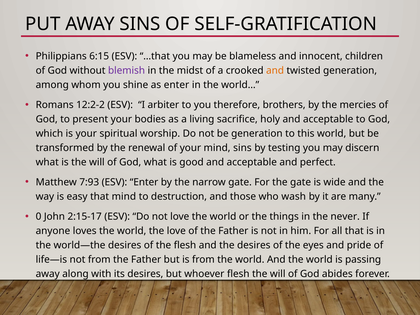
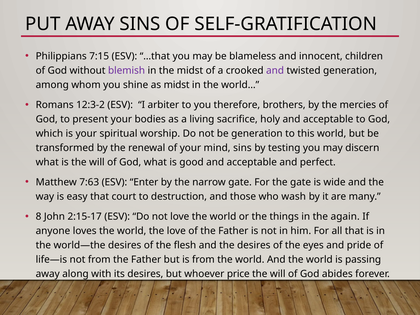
6:15: 6:15 -> 7:15 (99, 56)
and colour: orange -> purple (275, 71)
as enter: enter -> midst (177, 85)
12:2-2: 12:2-2 -> 12:3-2 (90, 105)
7:93: 7:93 -> 7:63 (89, 182)
that mind: mind -> court (124, 197)
0: 0 -> 8 (39, 217)
never: never -> again (345, 217)
whoever flesh: flesh -> price (238, 274)
